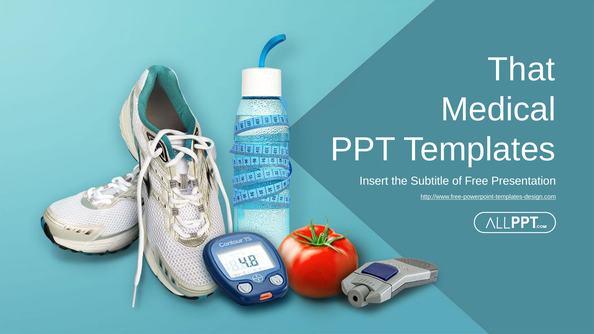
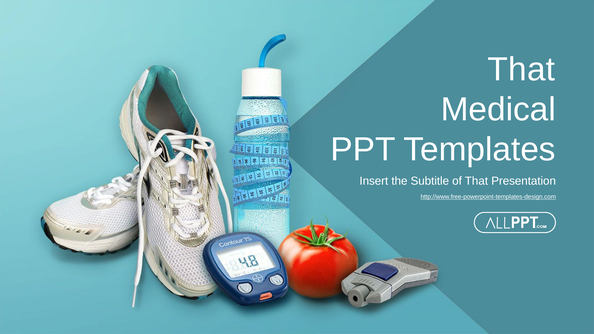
of Free: Free -> That (476, 181)
